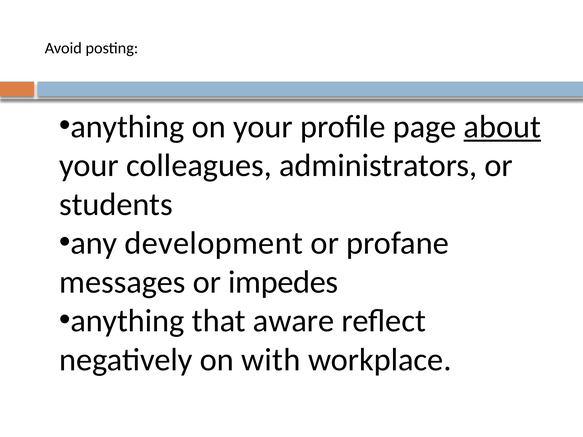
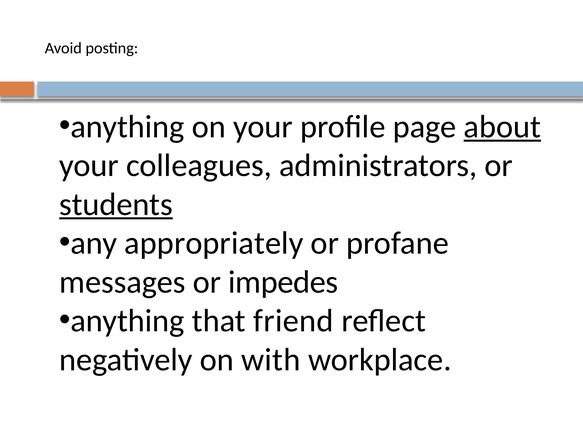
students underline: none -> present (116, 204)
development: development -> appropriately (214, 243)
aware: aware -> friend (293, 321)
